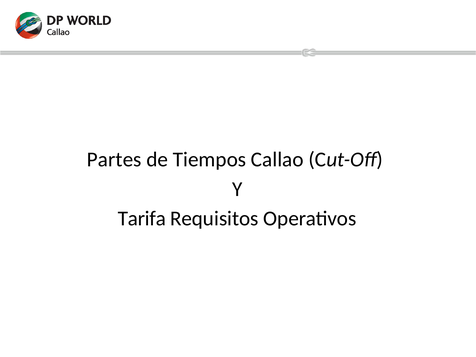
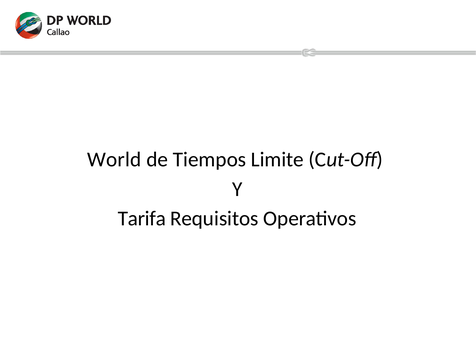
Partes: Partes -> World (114, 159)
Callao: Callao -> Limite (277, 159)
